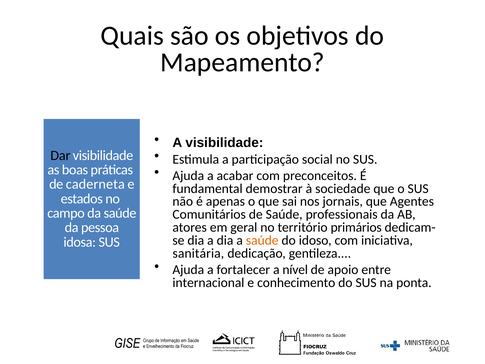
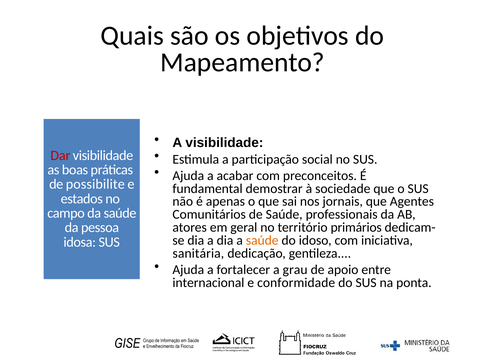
Dar colour: black -> red (60, 155)
caderneta: caderneta -> possibilite (95, 184)
nível: nível -> grau (295, 270)
conhecimento: conhecimento -> conformidade (296, 283)
